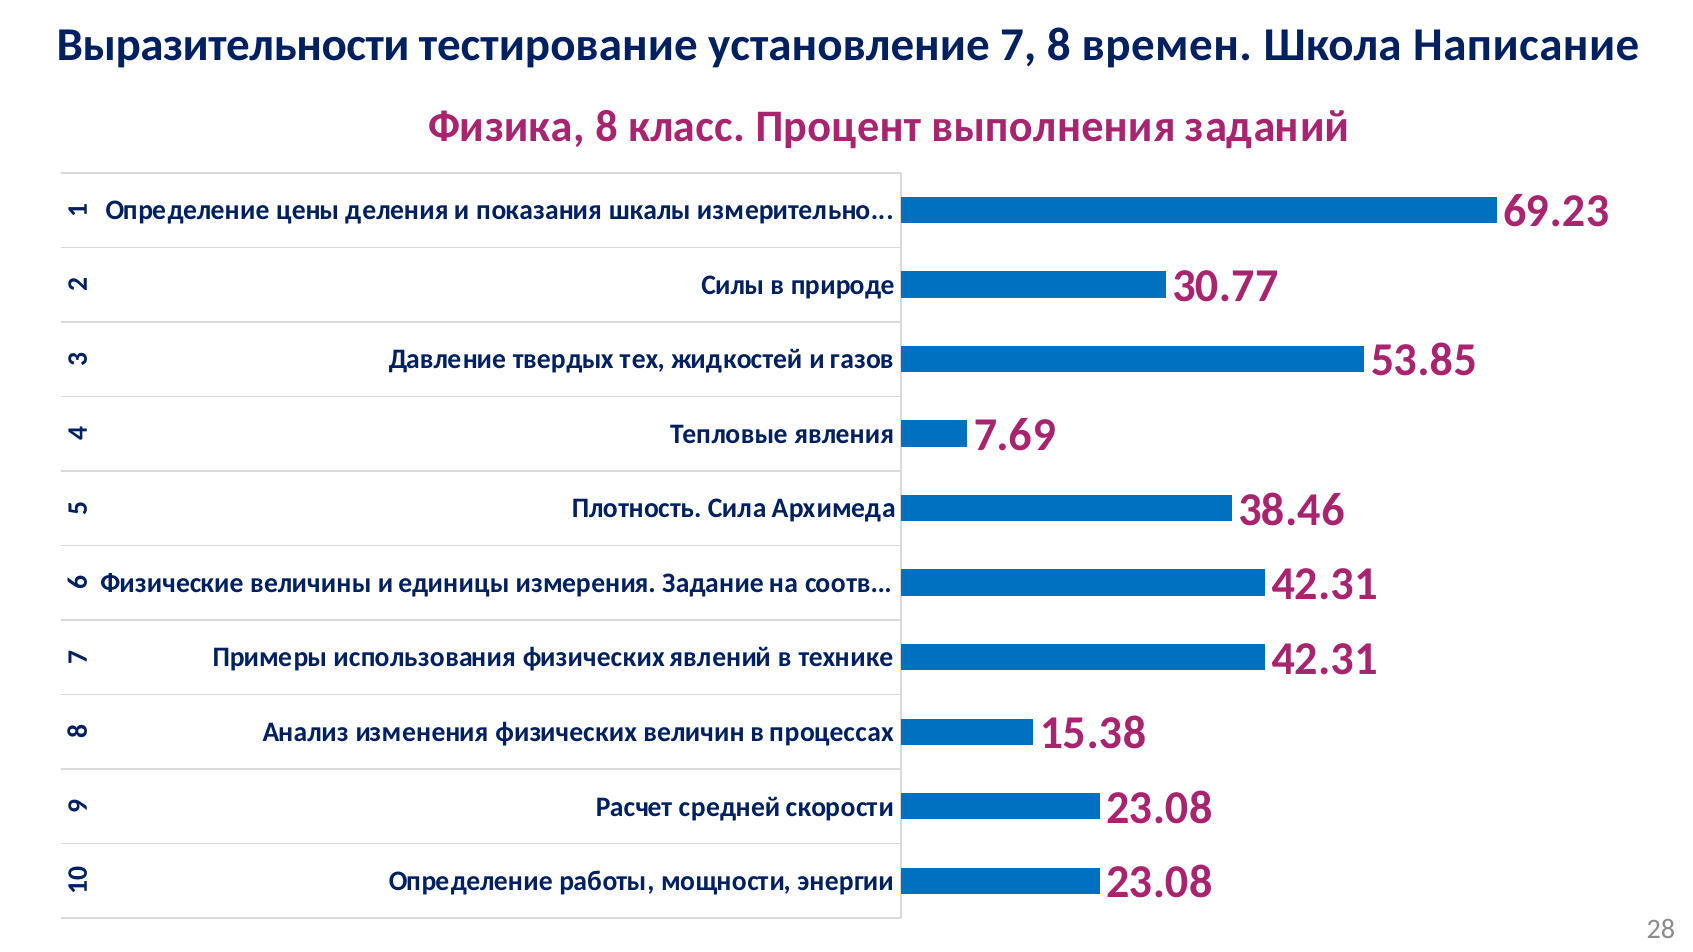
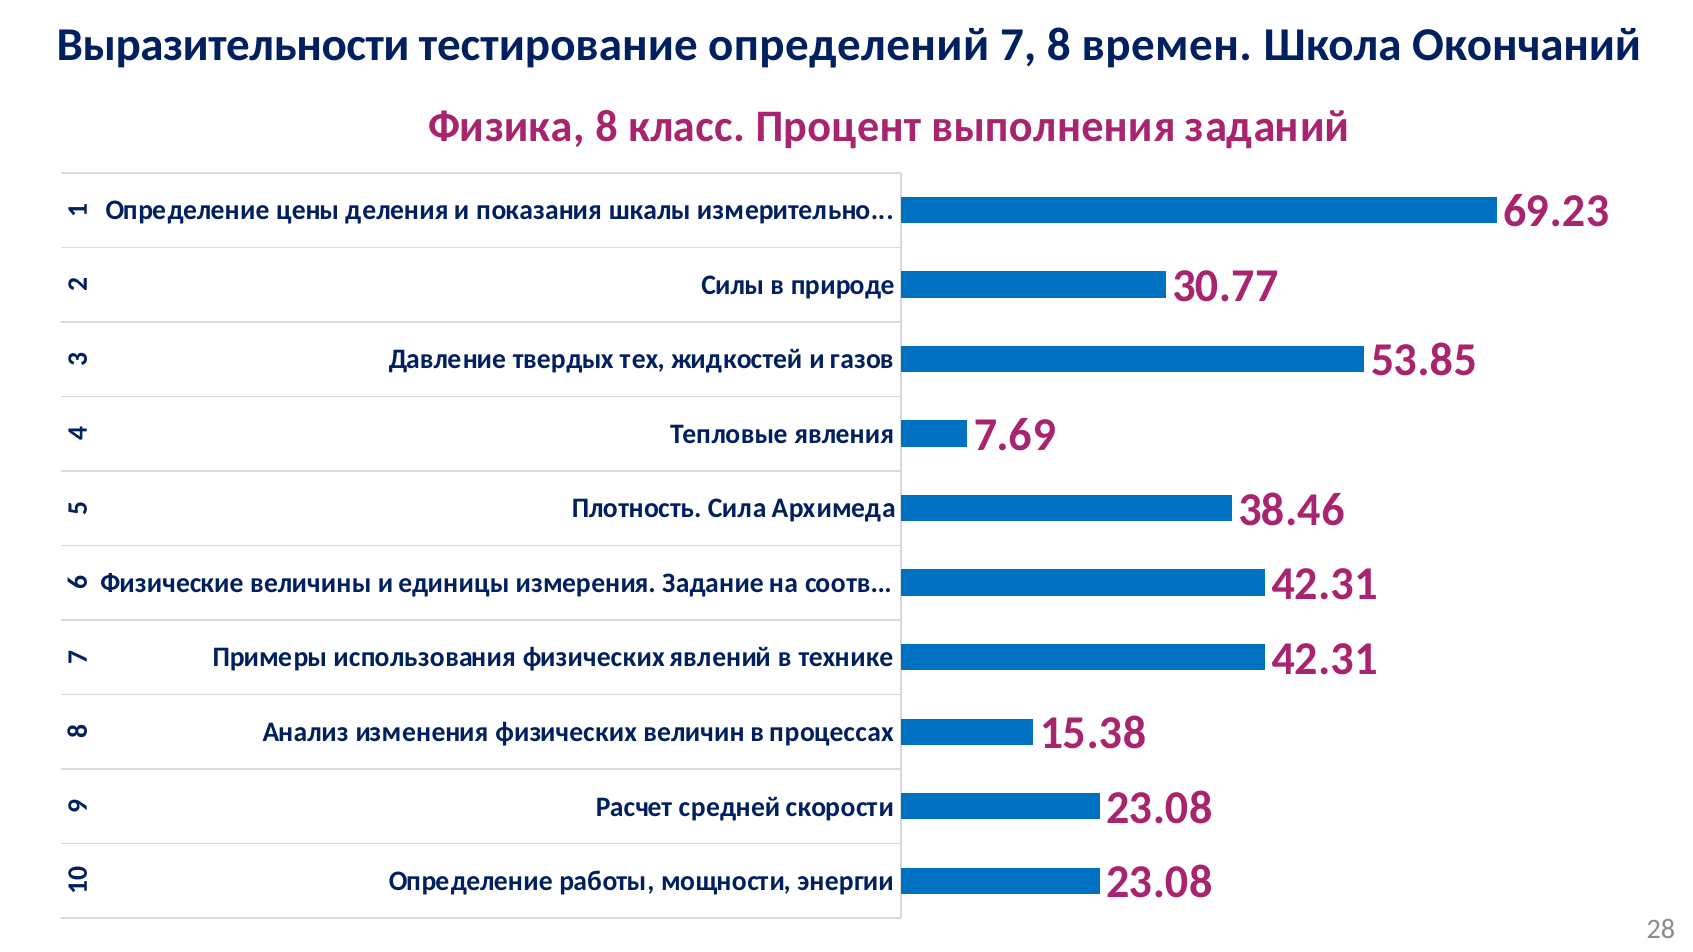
установление: установление -> определений (849, 45)
Написание: Написание -> Окончаний (1527, 45)
